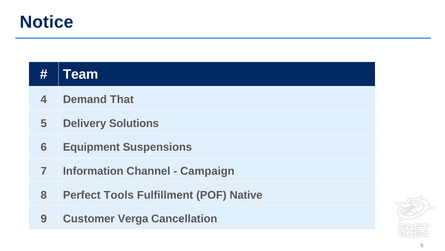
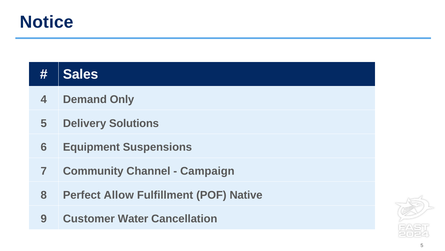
Team: Team -> Sales (81, 74)
That: That -> Only (122, 99)
Information: Information -> Community (93, 171)
Tools: Tools -> Allow (119, 194)
Verga: Verga -> Water (133, 218)
